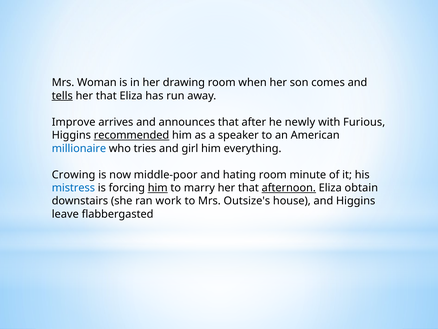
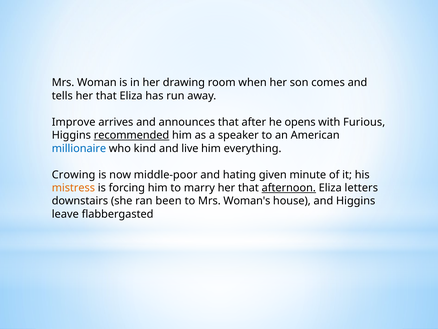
tells underline: present -> none (62, 96)
newly: newly -> opens (300, 122)
tries: tries -> kind (145, 148)
girl: girl -> live (190, 148)
hating room: room -> given (273, 174)
mistress colour: blue -> orange (73, 188)
him underline: present -> none (158, 188)
obtain: obtain -> letters (361, 188)
work: work -> been (169, 201)
Outsize's: Outsize's -> Woman's (247, 201)
